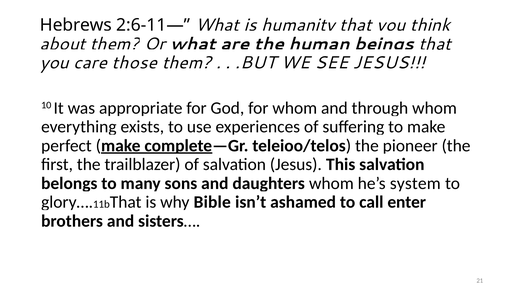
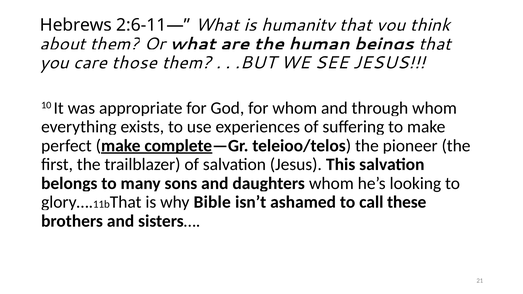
system: system -> looking (415, 183)
enter: enter -> these (407, 202)
